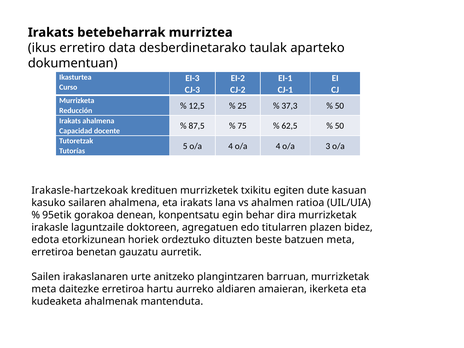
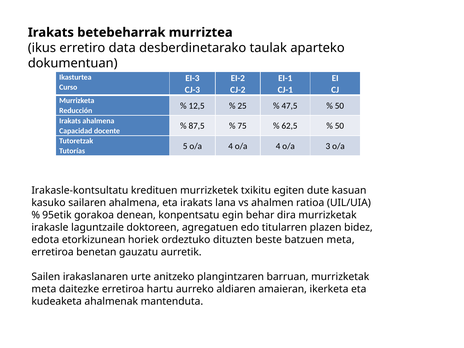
37,3: 37,3 -> 47,5 (289, 106)
Irakasle-hartzekoak: Irakasle-hartzekoak -> Irakasle-kontsultatu (80, 190)
